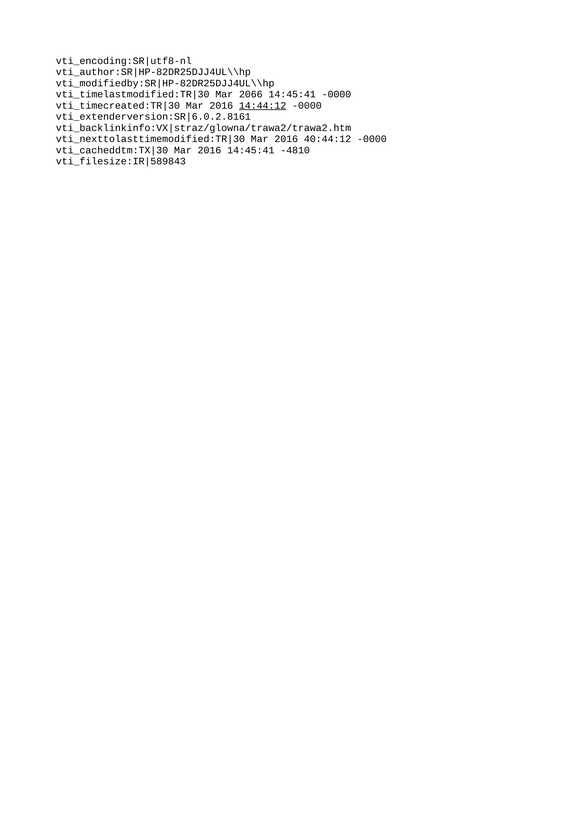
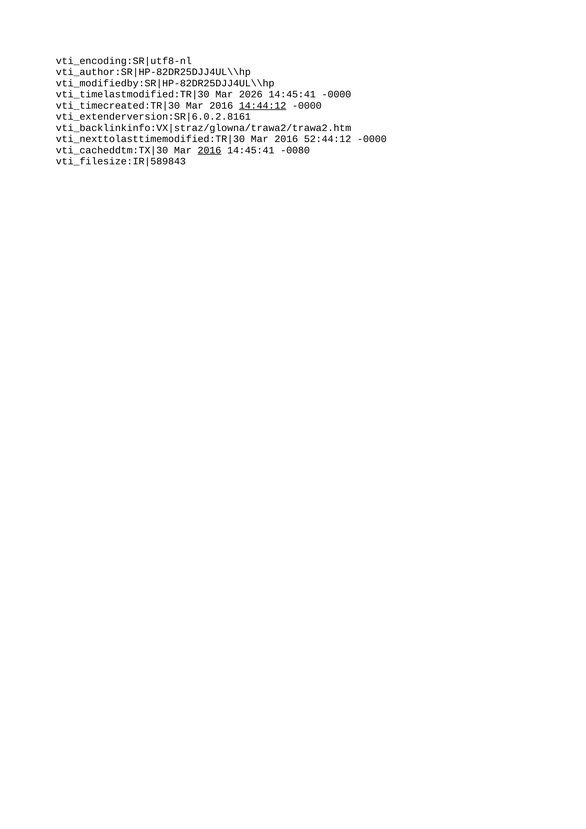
2066: 2066 -> 2026 (251, 94)
40:44:12: 40:44:12 -> 52:44:12 (328, 139)
2016 underline: none -> present (209, 150)
-4810: -4810 -> -0080 (295, 150)
